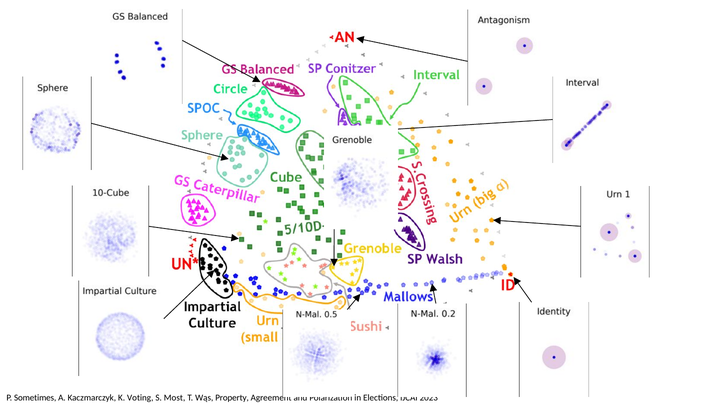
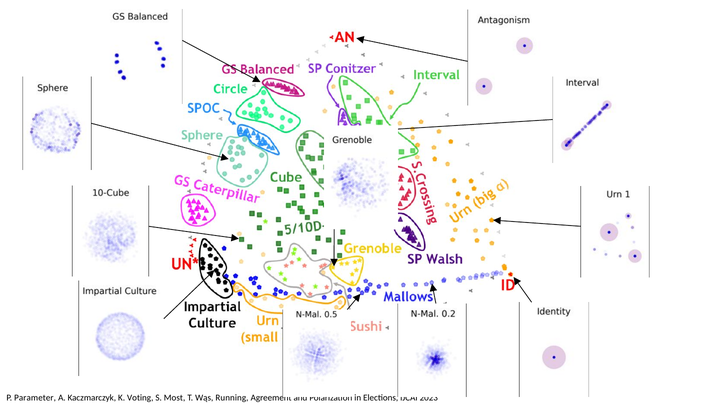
Sometimes: Sometimes -> Parameter (35, 398)
Property: Property -> Running (232, 398)
